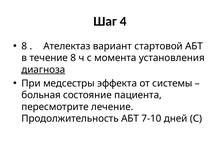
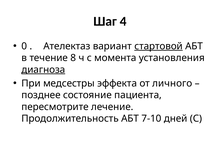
8: 8 -> 0 (24, 46)
стартовой underline: none -> present (159, 46)
системы: системы -> личного (172, 83)
больная: больная -> позднее (41, 95)
